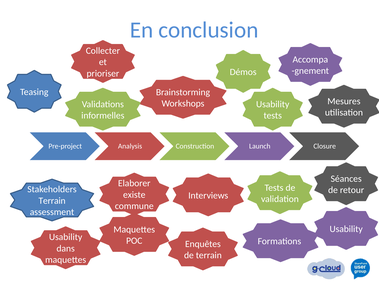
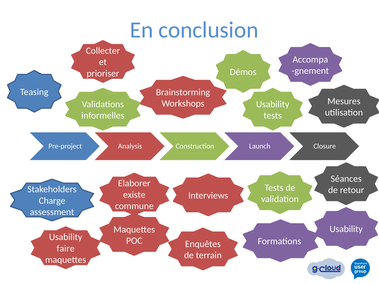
Terrain: Terrain -> Charge (52, 201)
dans: dans -> faire (66, 249)
